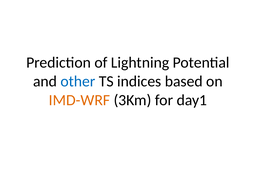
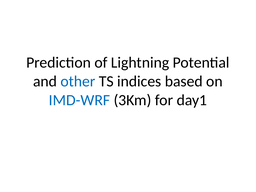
IMD-WRF colour: orange -> blue (79, 100)
